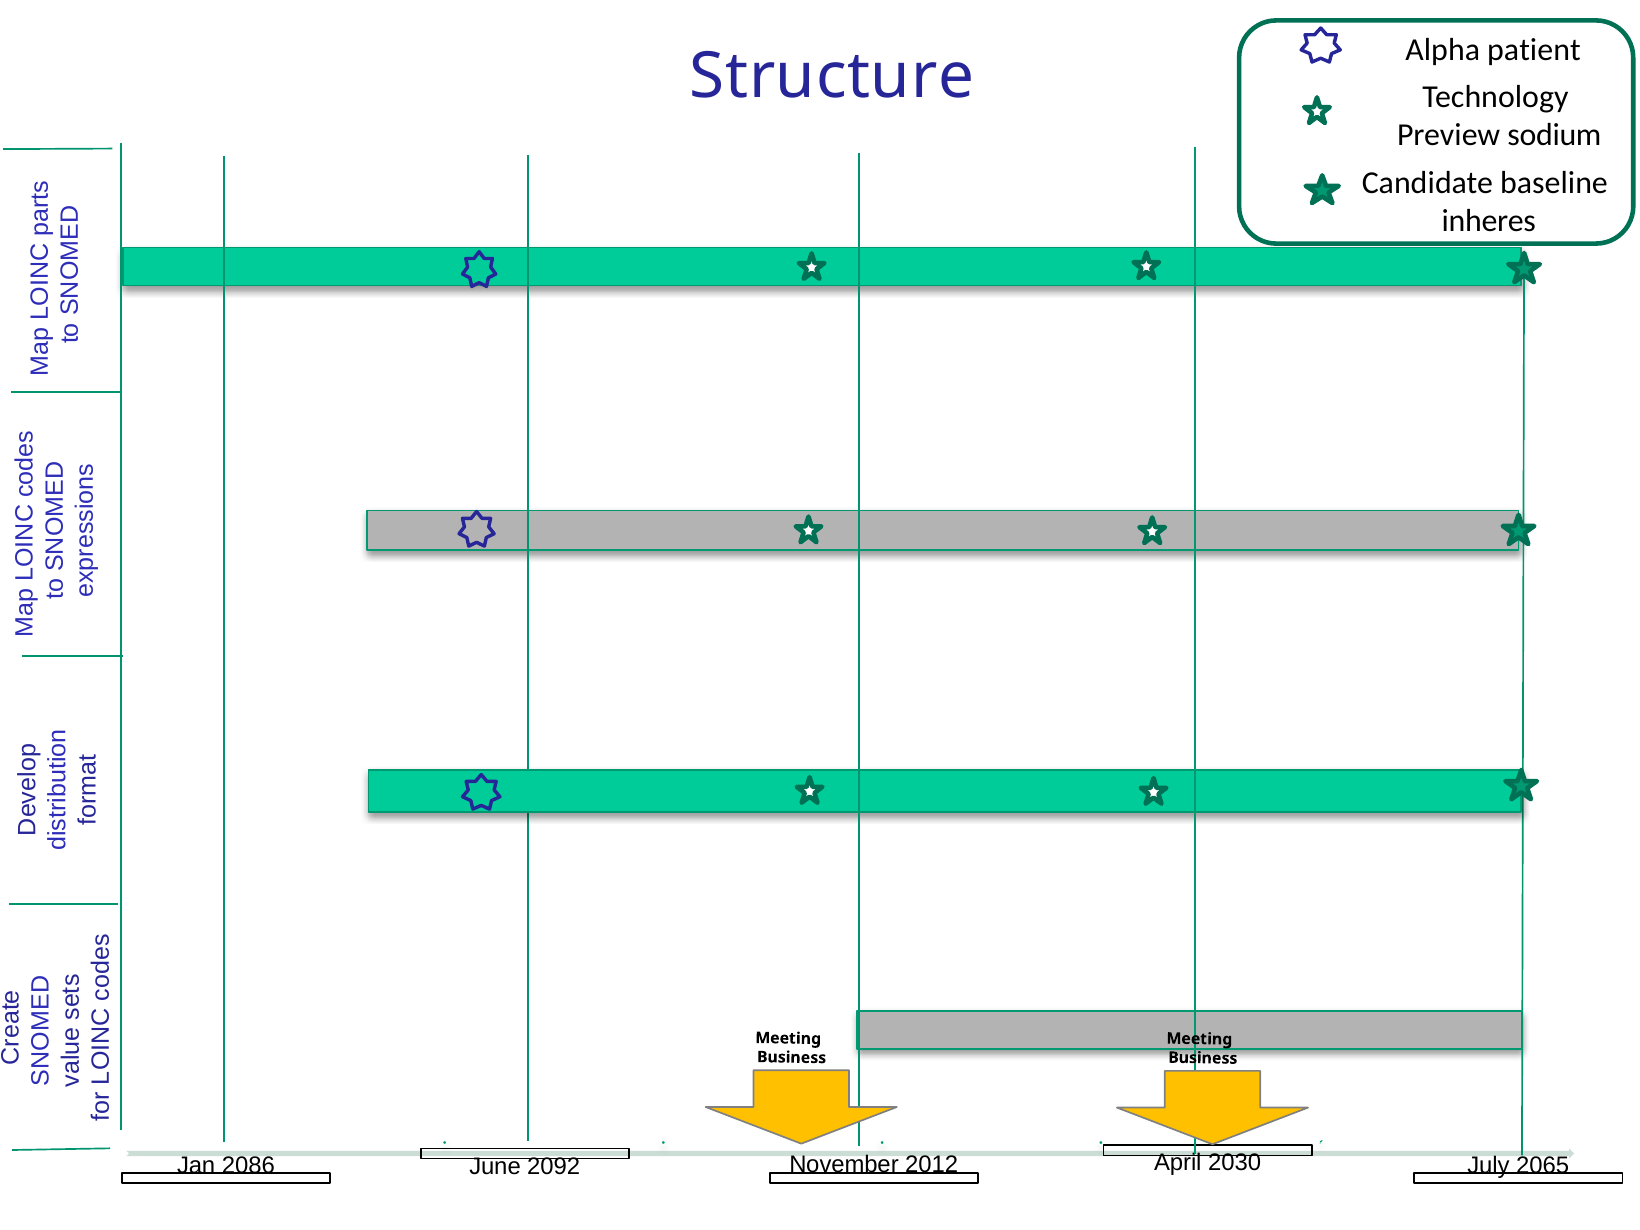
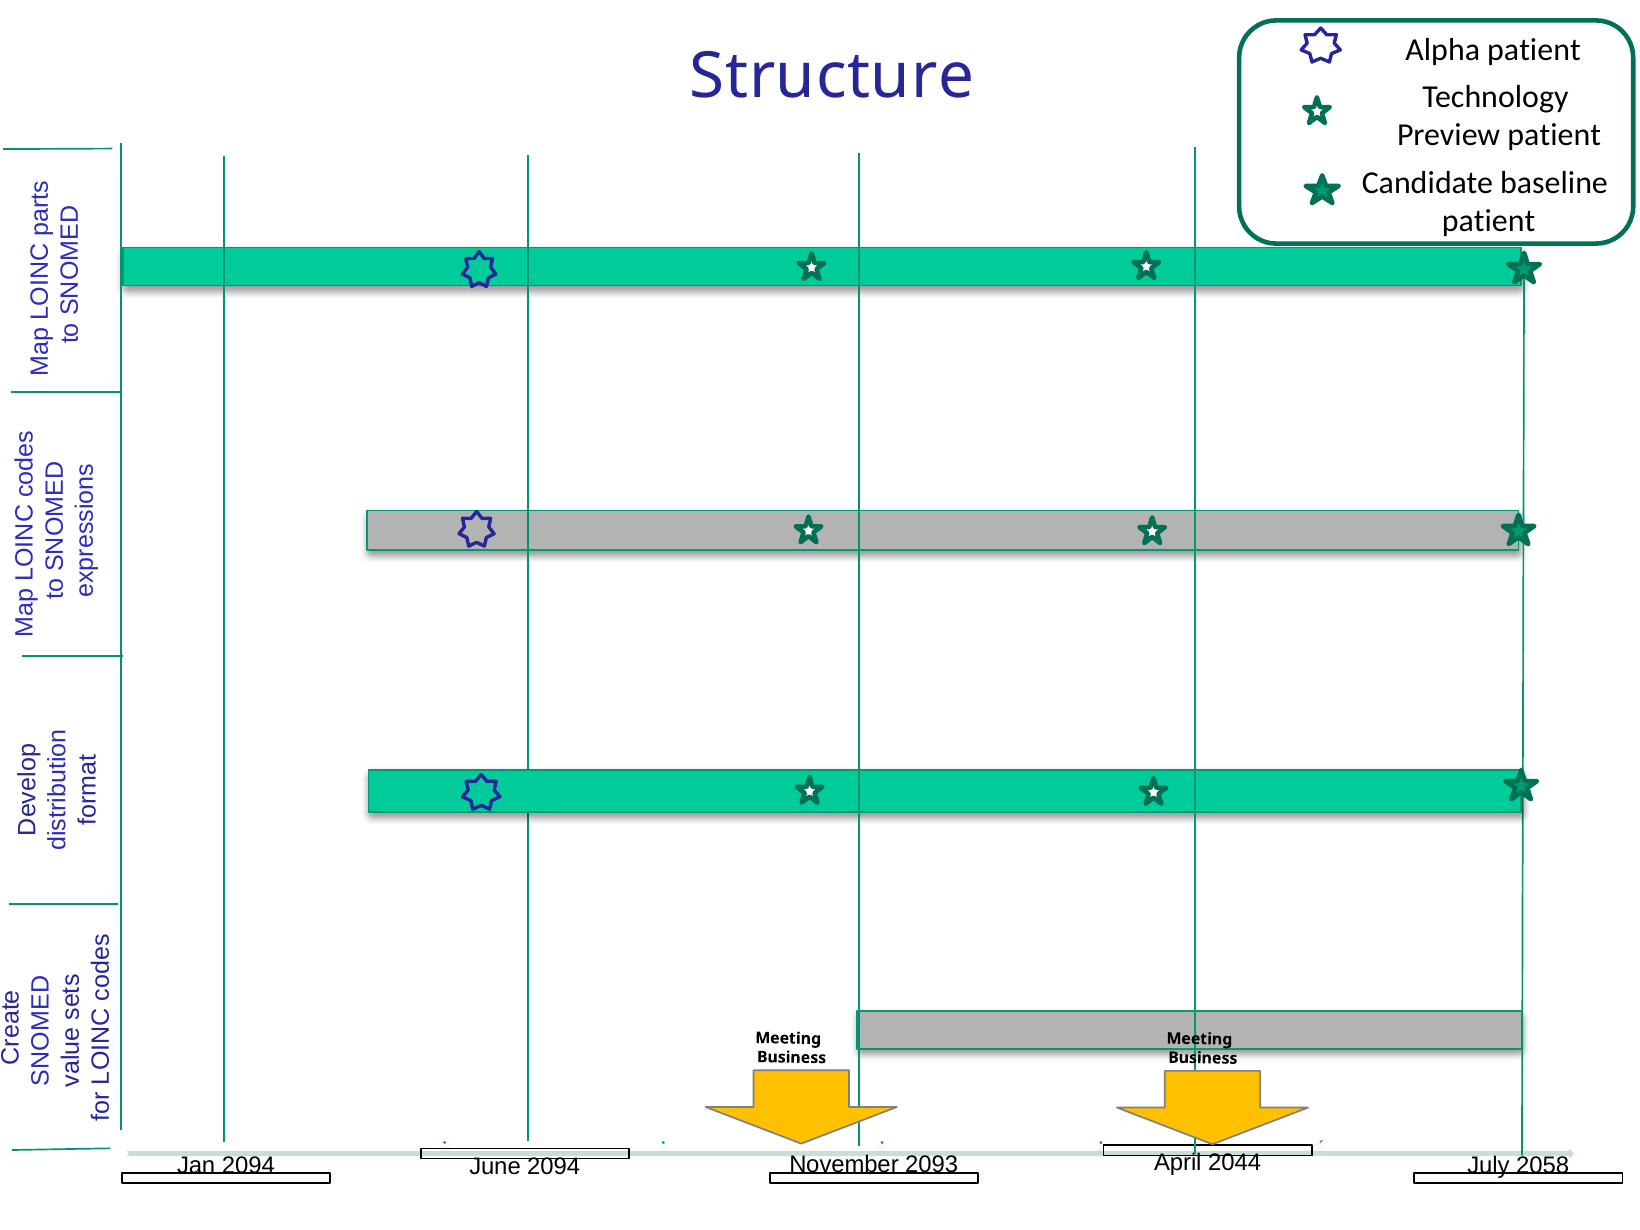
Preview sodium: sodium -> patient (1554, 135)
inheres: inheres -> patient (1489, 221)
2012: 2012 -> 2093 (932, 1165)
Jan 2086: 2086 -> 2094 (248, 1165)
June 2092: 2092 -> 2094 (554, 1166)
2030: 2030 -> 2044 (1235, 1163)
2065: 2065 -> 2058 (1543, 1165)
